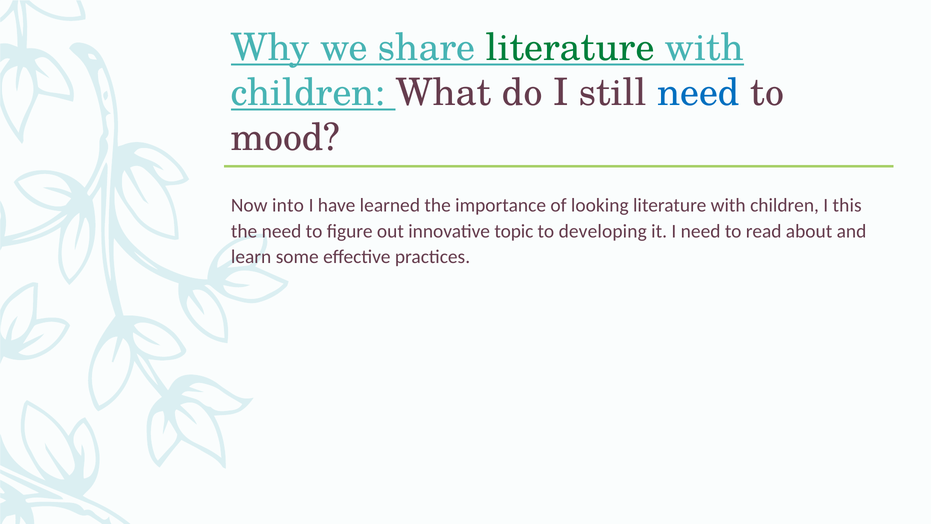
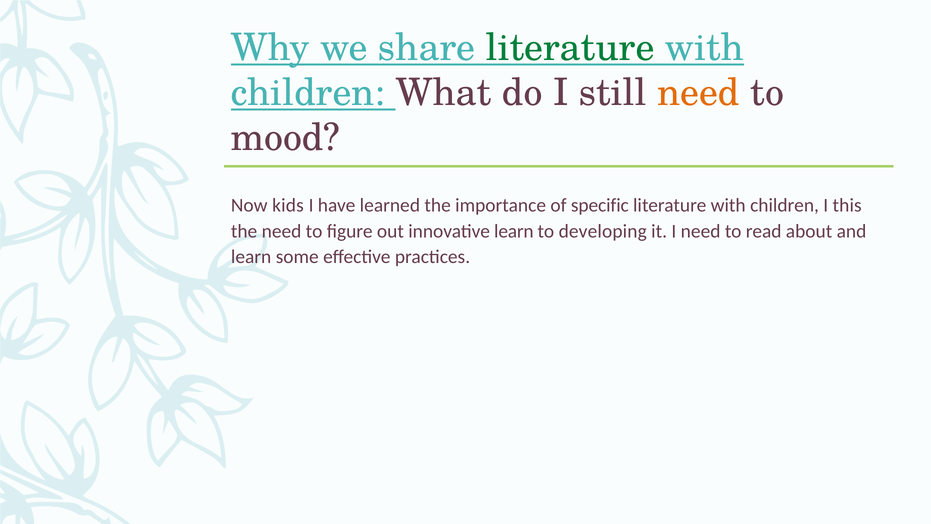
need colour: blue -> orange (698, 93)
into: into -> kids (288, 205)
looking: looking -> specific (600, 205)
innovative topic: topic -> learn (514, 231)
